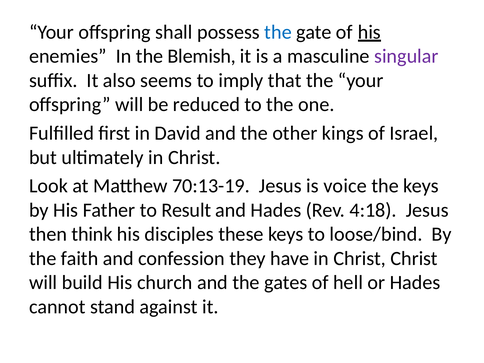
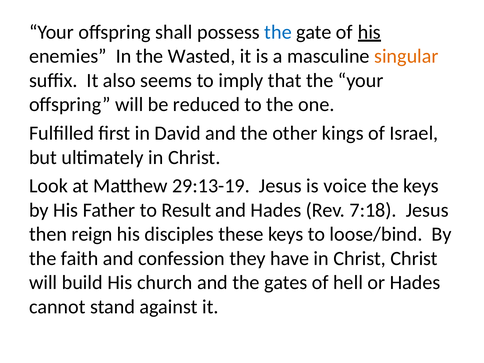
Blemish: Blemish -> Wasted (202, 56)
singular colour: purple -> orange (406, 56)
70:13-19: 70:13-19 -> 29:13-19 (211, 186)
4:18: 4:18 -> 7:18 (373, 210)
think: think -> reign (92, 234)
